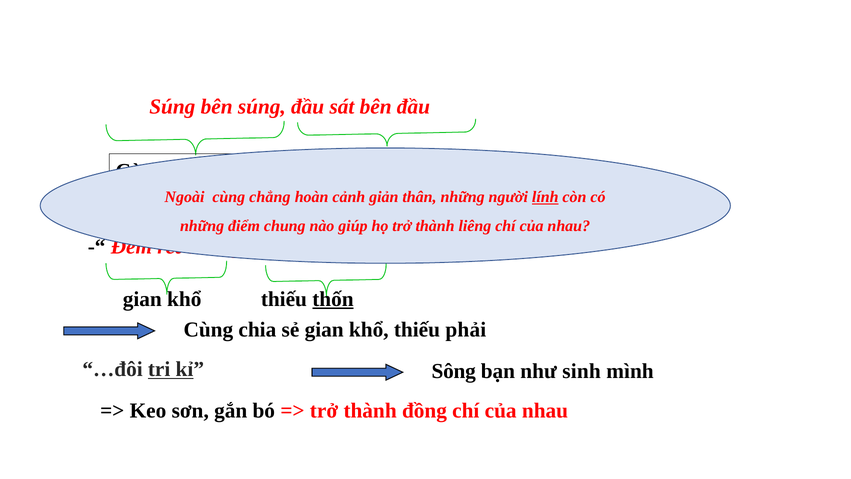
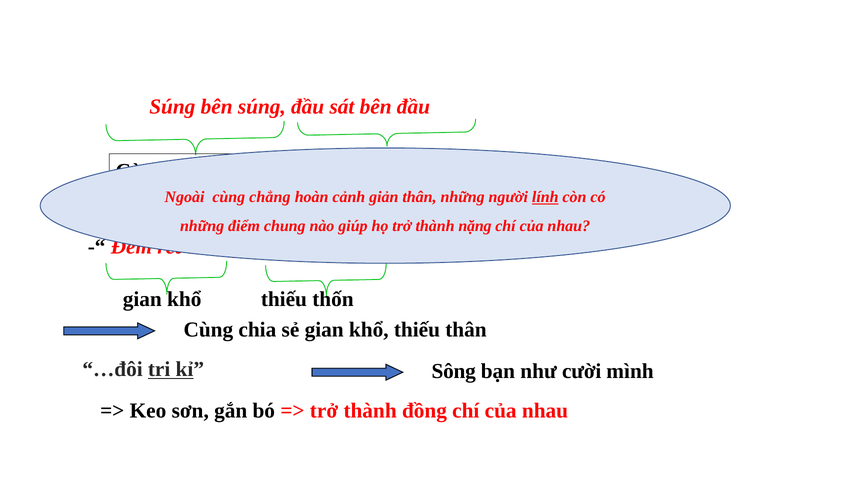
liêng: liêng -> nặng (475, 226)
thốn underline: present -> none (333, 299)
thiếu phải: phải -> thân (466, 329)
sinh: sinh -> cười (582, 371)
